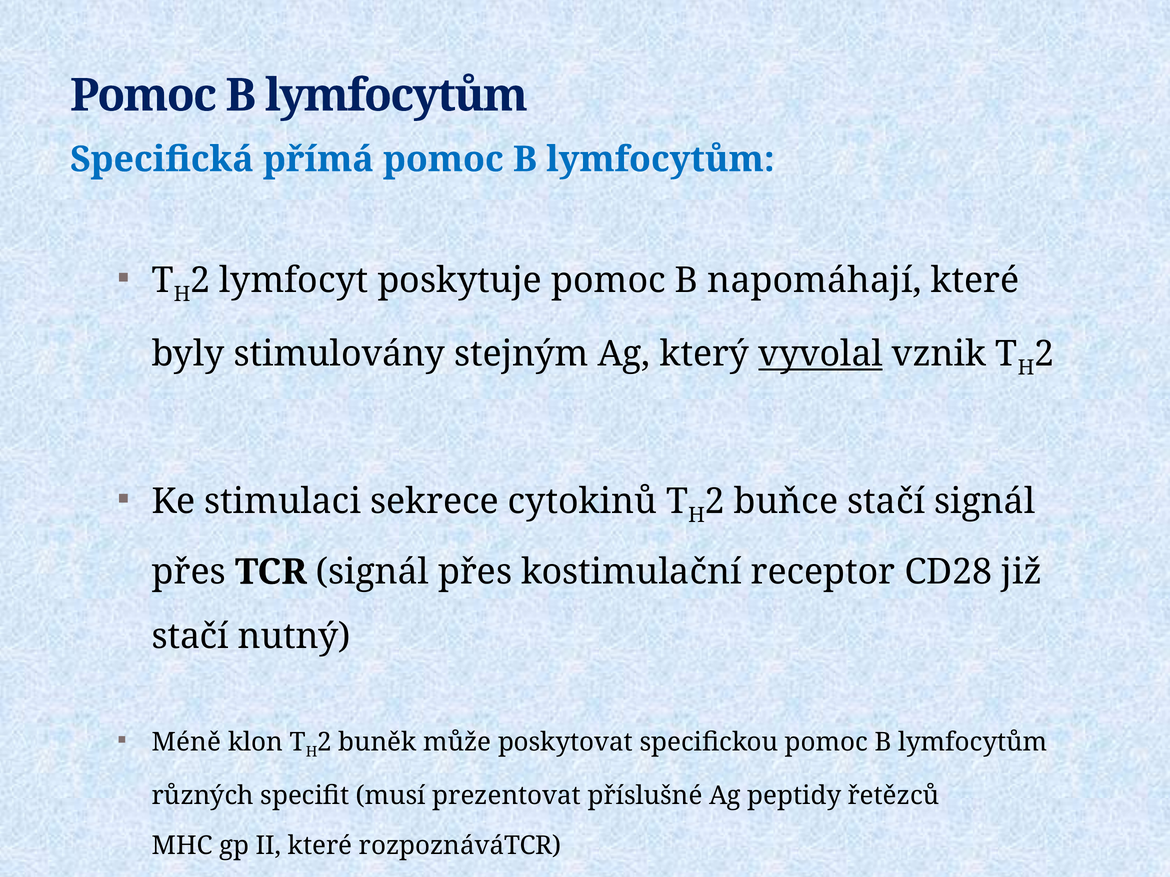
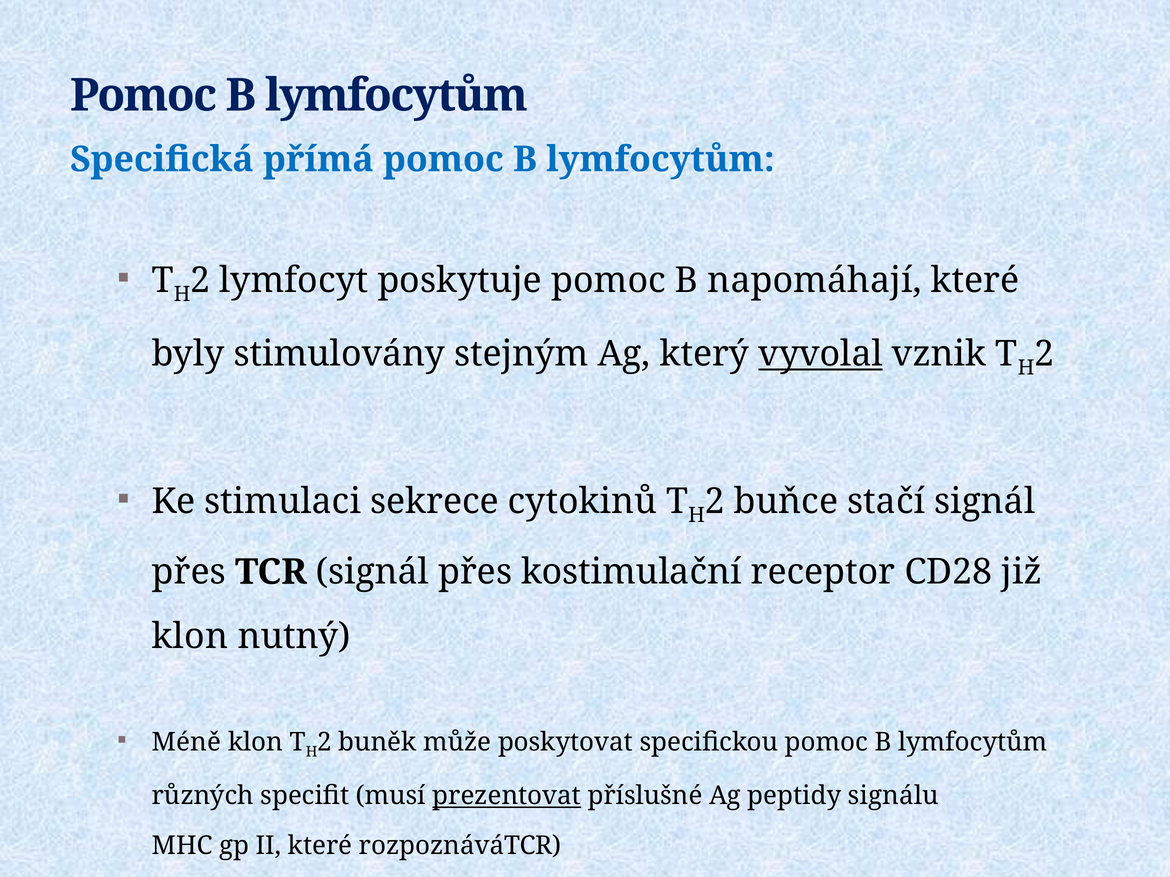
stačí: stačí -> klon (190, 637)
prezentovat underline: none -> present (507, 796)
řetězců: řetězců -> signálu (893, 796)
